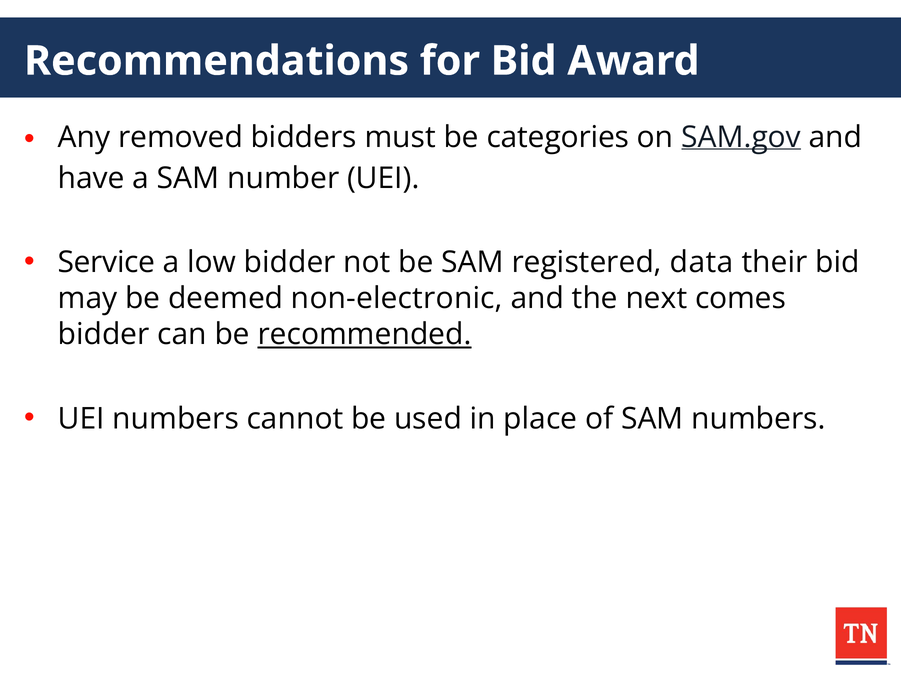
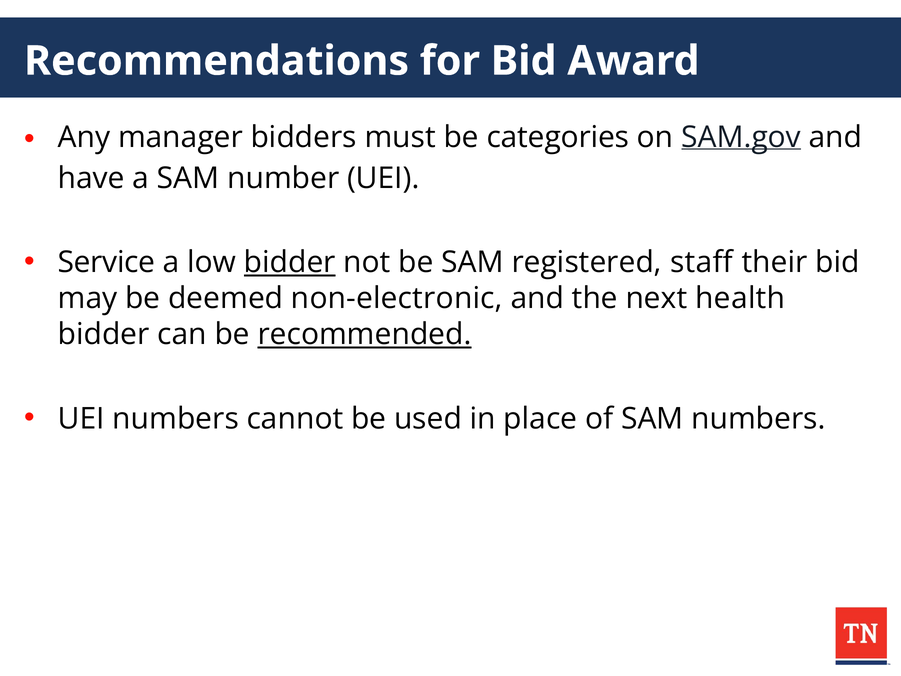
removed: removed -> manager (180, 137)
bidder underline: none -> present (290, 262)
data: data -> staff (702, 262)
comes: comes -> health (740, 298)
